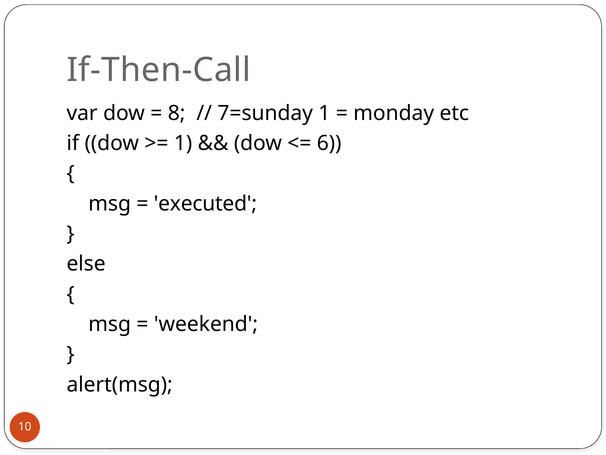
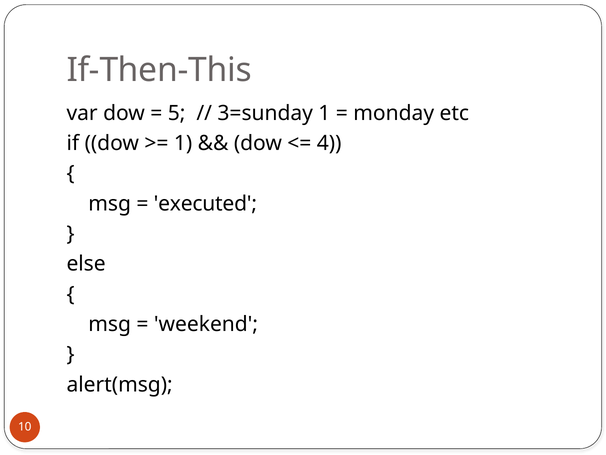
If-Then-Call: If-Then-Call -> If-Then-This (159, 70)
8: 8 -> 5 (177, 113)
7=sunday: 7=sunday -> 3=sunday (265, 113)
6: 6 -> 4 (329, 143)
